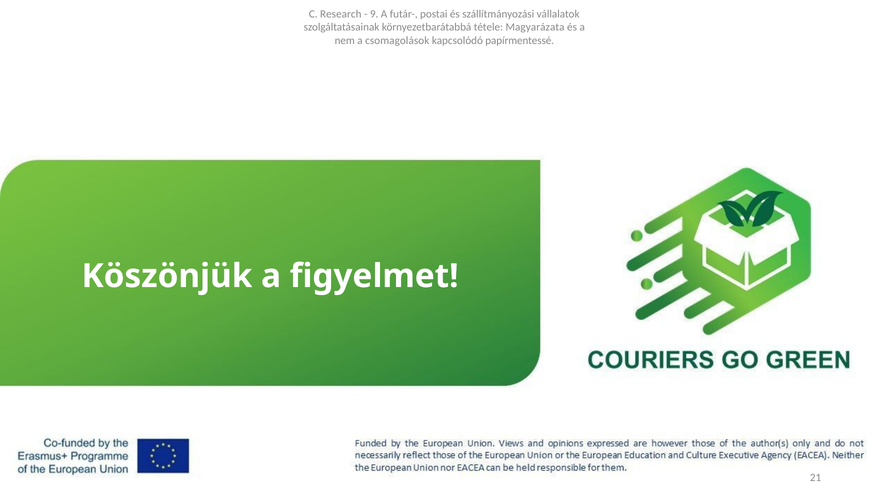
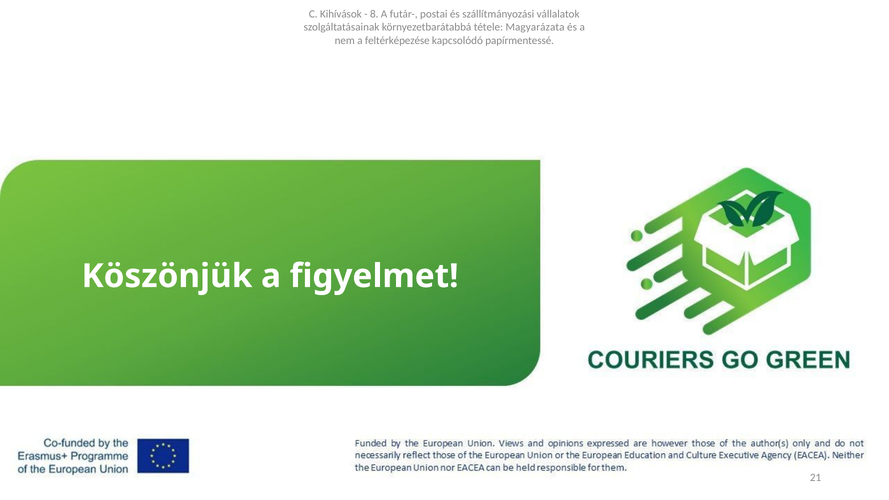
Research: Research -> Kihívások (341, 14)
9: 9 -> 8 (374, 14)
csomagolások: csomagolások -> feltérképezése (397, 41)
